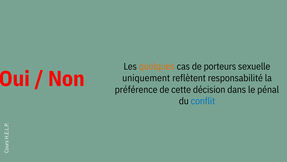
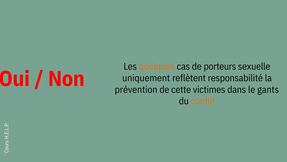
préférence: préférence -> prévention (136, 89)
décision: décision -> victimes (209, 89)
pénal: pénal -> gants (268, 89)
conflit colour: blue -> orange (203, 101)
